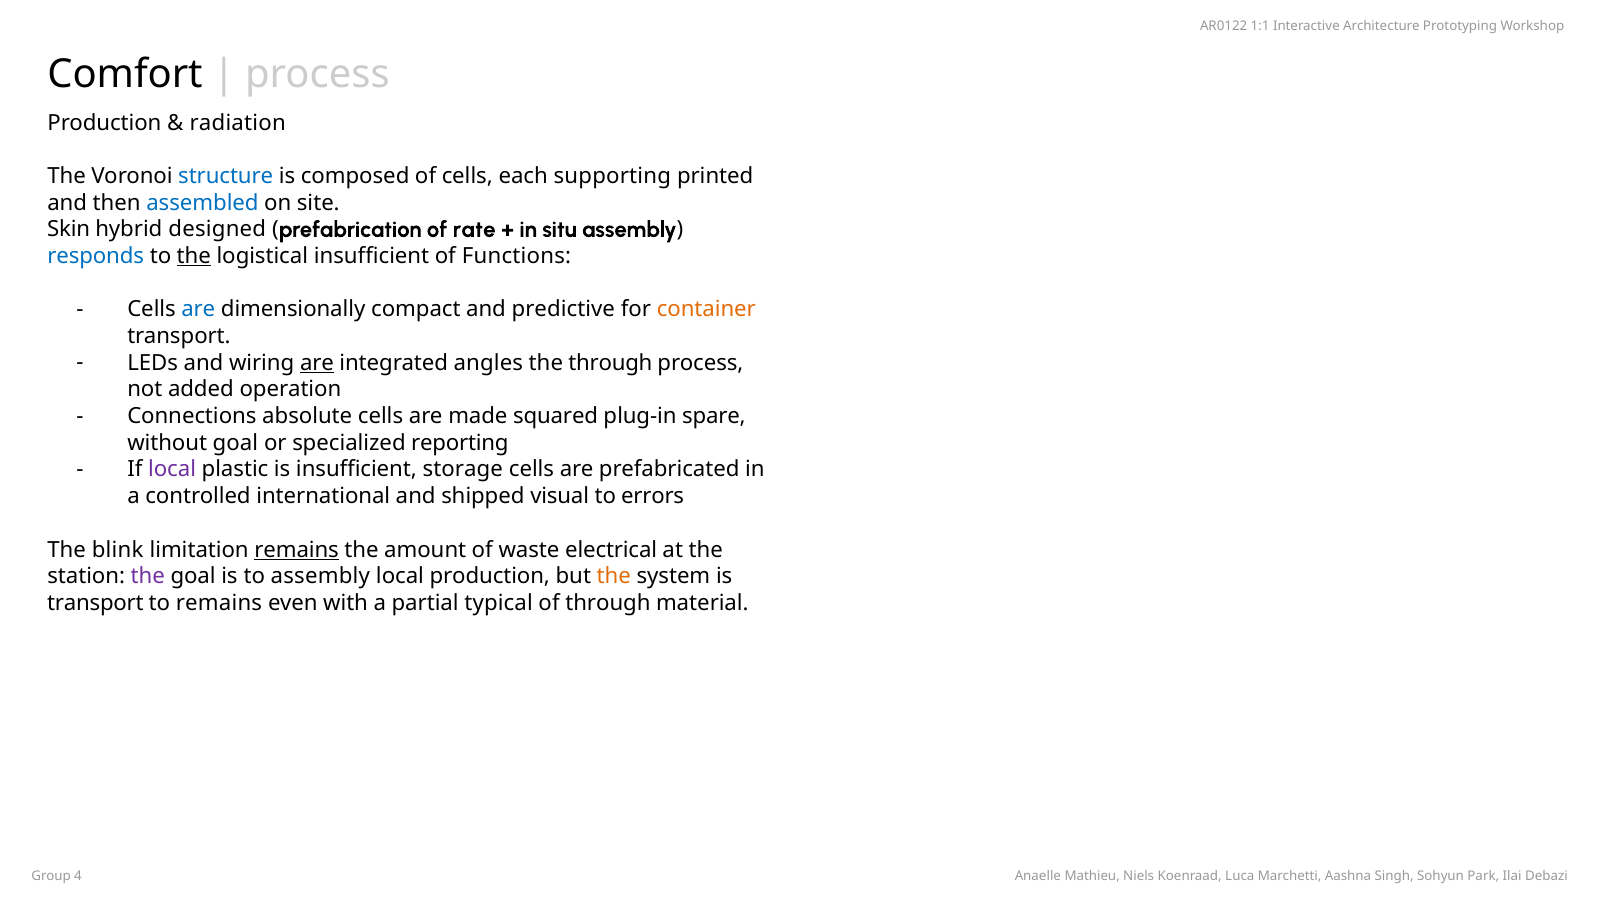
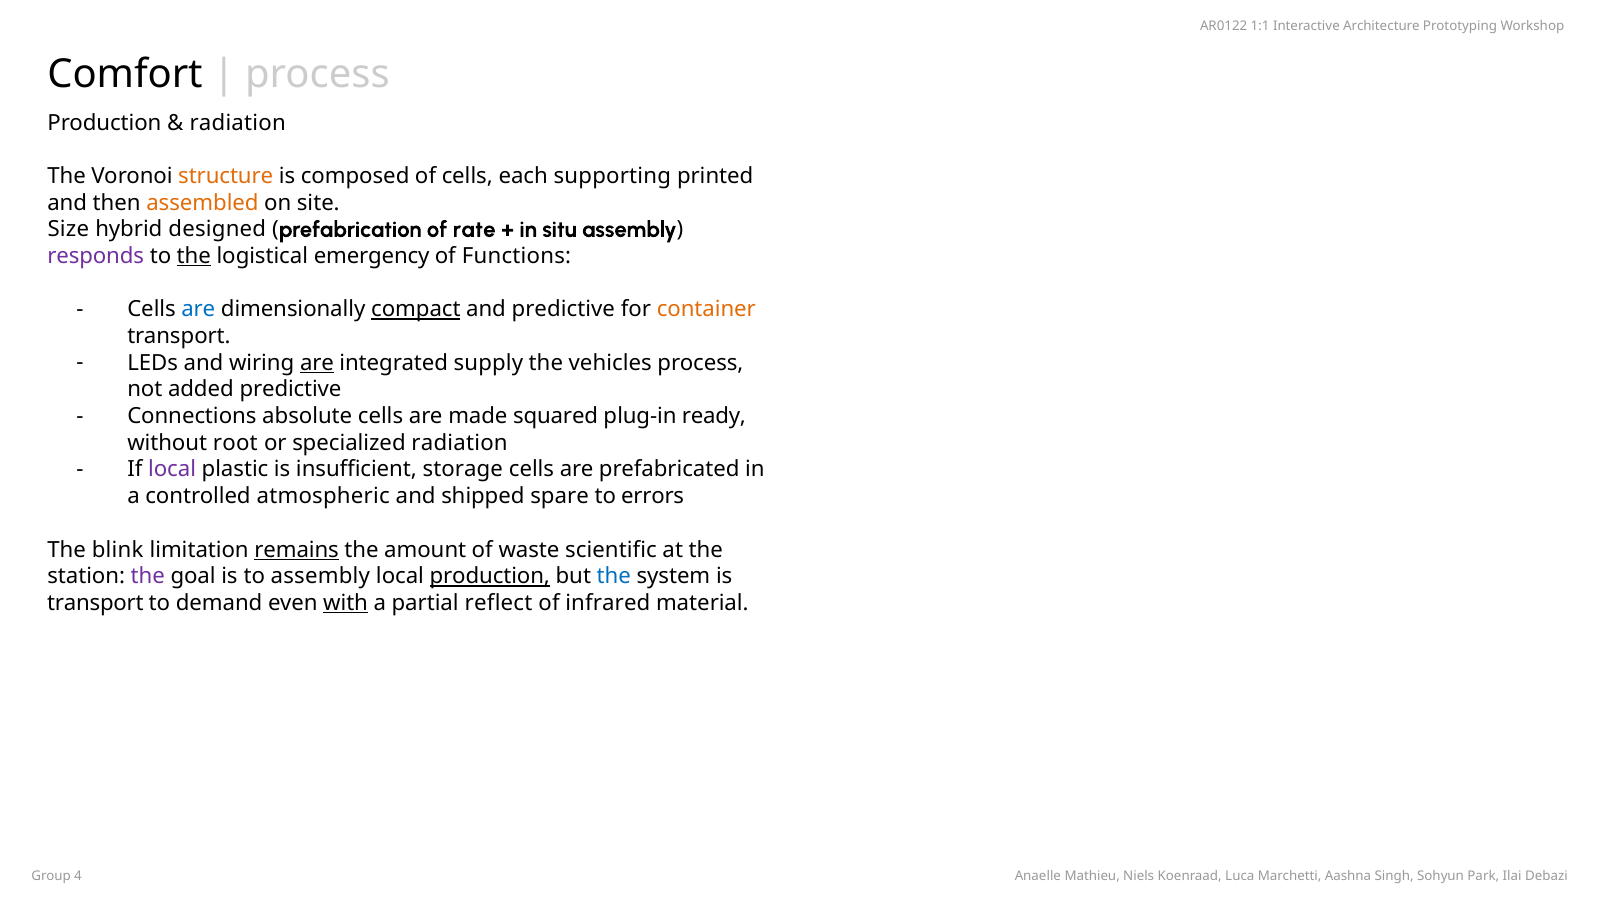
structure colour: blue -> orange (226, 176)
assembled colour: blue -> orange (202, 203)
Skin: Skin -> Size (68, 230)
responds colour: blue -> purple (96, 256)
logistical insufficient: insufficient -> emergency (372, 256)
compact underline: none -> present (416, 310)
angles: angles -> supply (488, 363)
the through: through -> vehicles (610, 363)
added operation: operation -> predictive (290, 390)
spare: spare -> ready (714, 417)
without goal: goal -> root (235, 443)
specialized reporting: reporting -> radiation (460, 443)
international: international -> atmospheric (323, 497)
visual: visual -> spare (560, 497)
electrical: electrical -> scientific (611, 550)
production underline: none -> present (490, 577)
the colour: orange -> blue (614, 577)
to remains: remains -> demand (219, 603)
with underline: none -> present (346, 603)
typical: typical -> reflect (499, 603)
of through: through -> infrared (608, 603)
